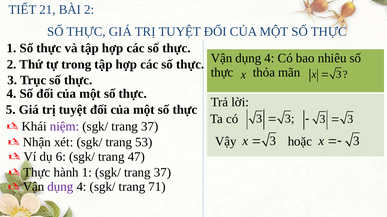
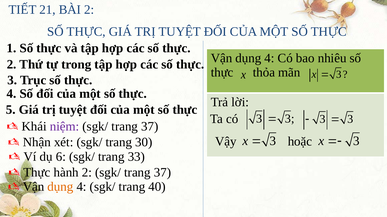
53: 53 -> 30 (144, 143)
47: 47 -> 33 (136, 157)
hành 1: 1 -> 2 (87, 173)
dụng colour: purple -> orange (60, 187)
71: 71 -> 40 (157, 187)
